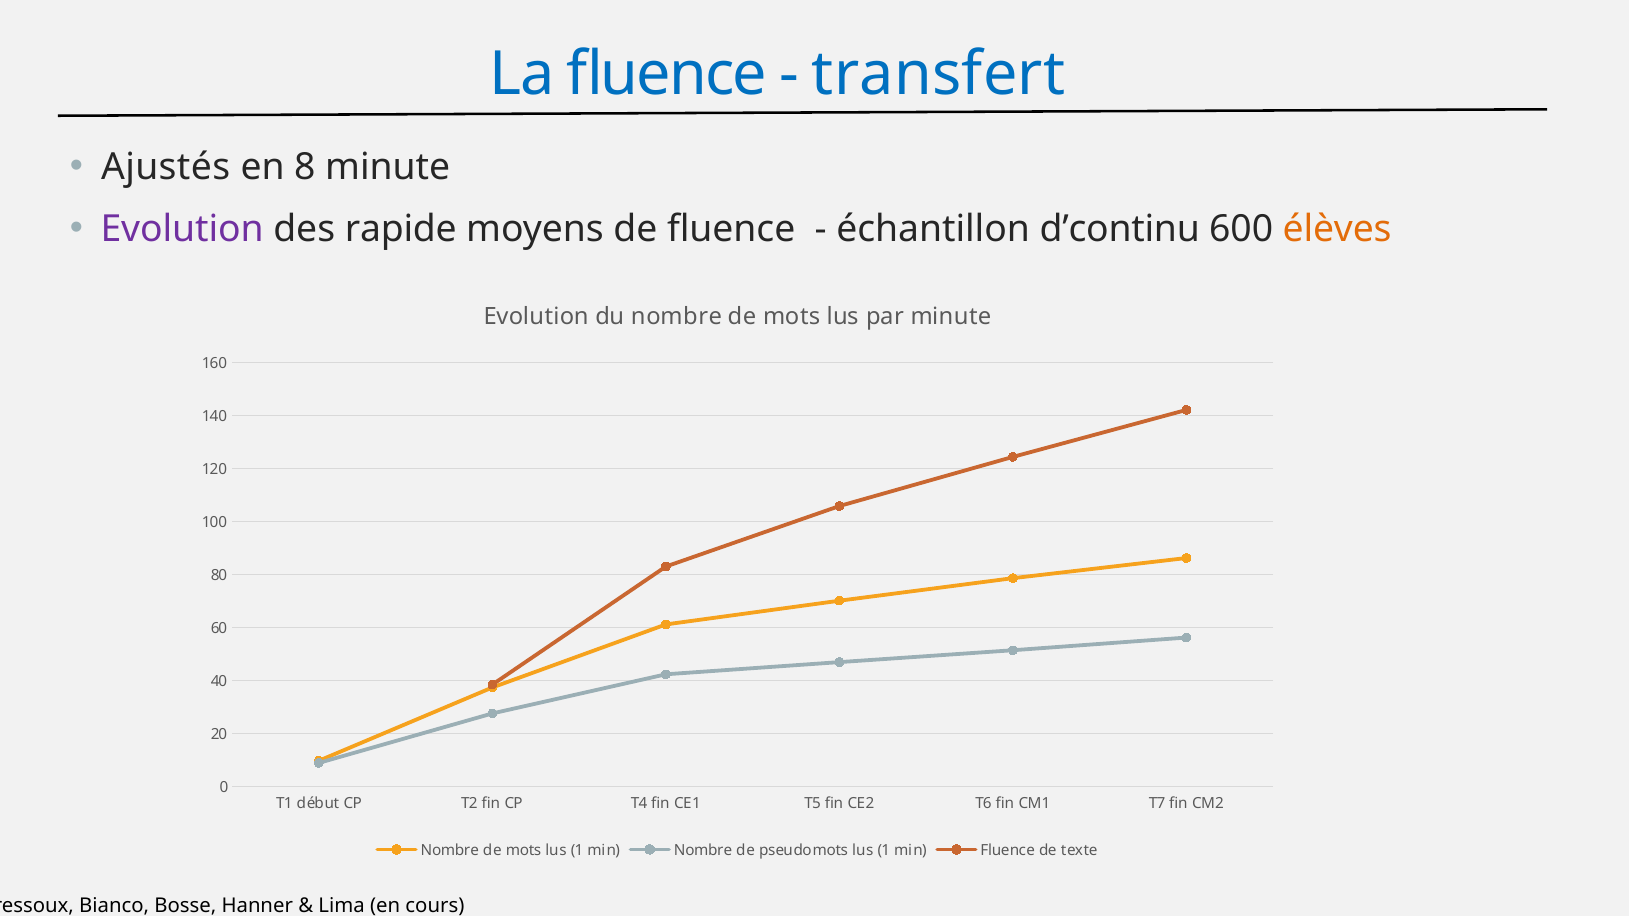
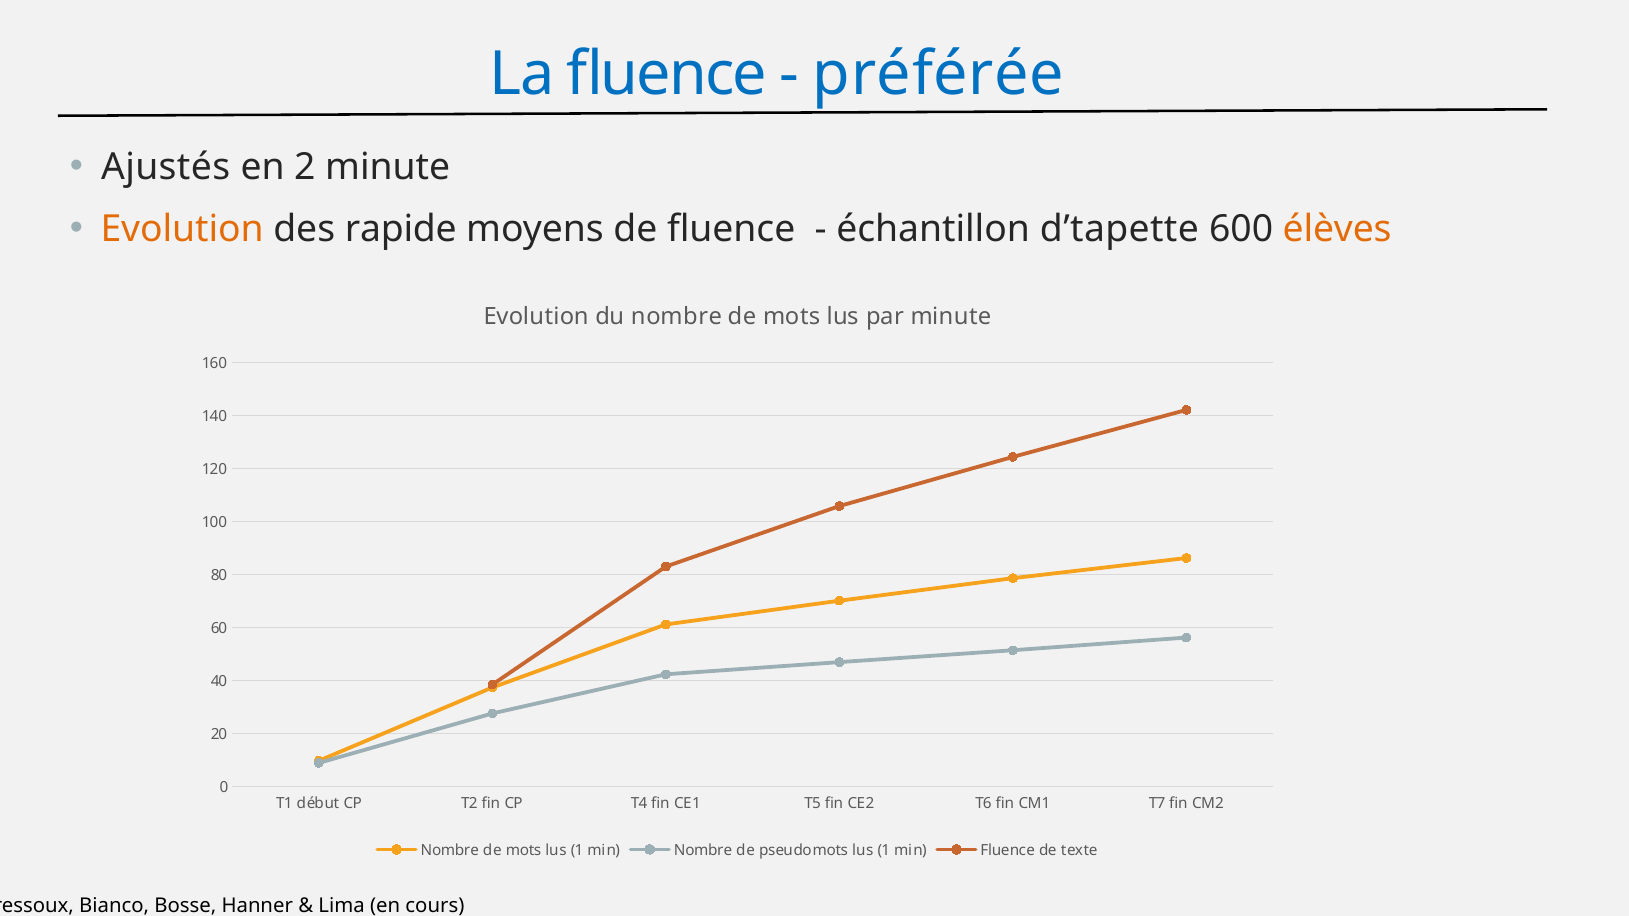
transfert: transfert -> préférée (939, 74)
8: 8 -> 2 (305, 167)
Evolution colour: purple -> orange (182, 229)
d’continu: d’continu -> d’tapette (1119, 229)
